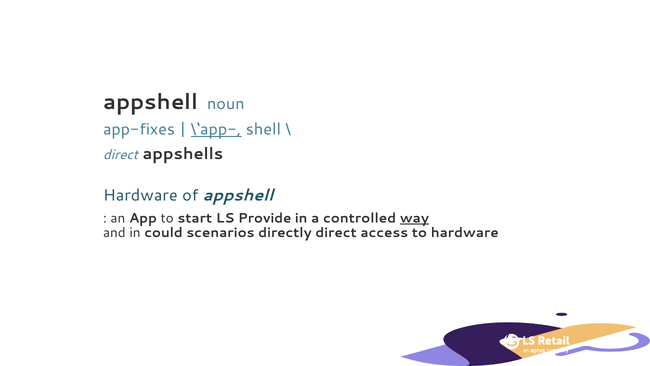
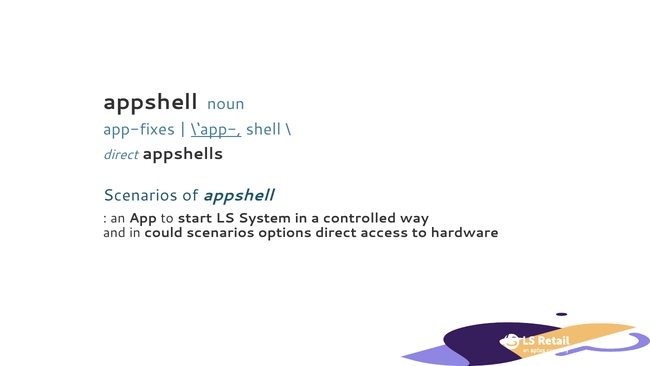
Hardware: Hardware -> Scenarios (140, 195)
Provide: Provide -> System (265, 218)
way underline: present -> none (414, 218)
directly: directly -> options (285, 233)
